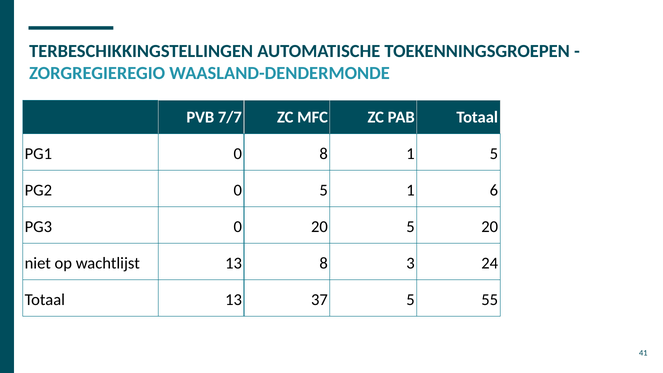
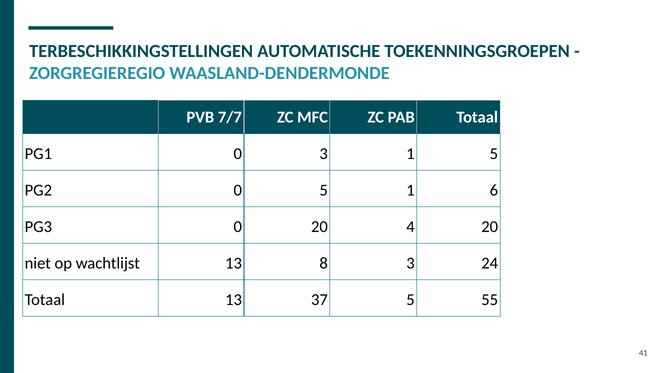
0 8: 8 -> 3 (324, 154)
20 5: 5 -> 4 (411, 227)
